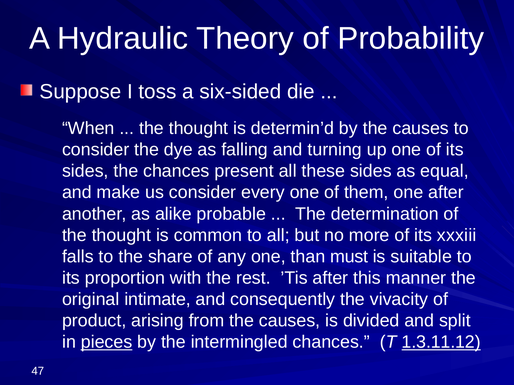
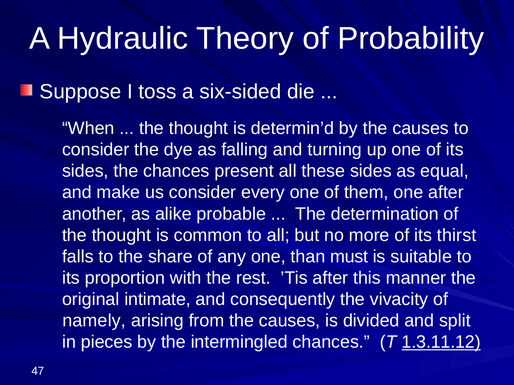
xxxiii: xxxiii -> thirst (457, 235)
product: product -> namely (94, 321)
pieces underline: present -> none (107, 343)
